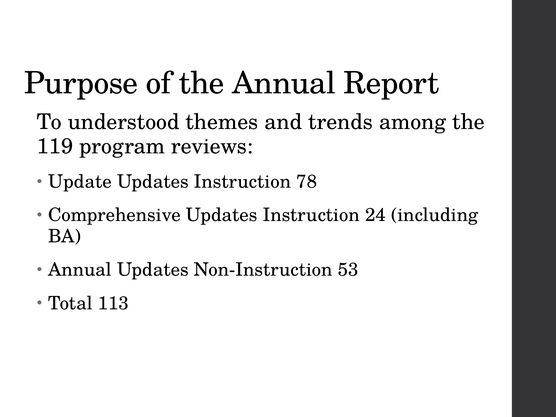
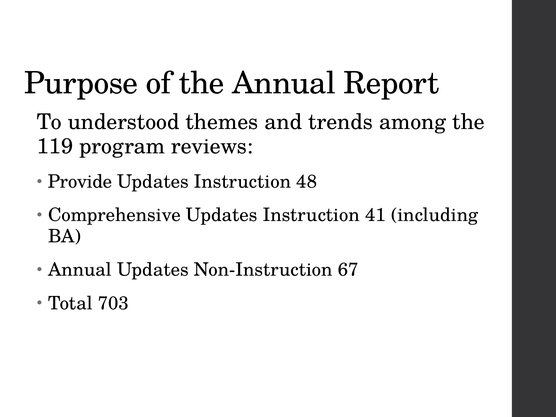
Update: Update -> Provide (80, 182)
78: 78 -> 48 (307, 182)
24: 24 -> 41 (376, 215)
53: 53 -> 67 (348, 270)
113: 113 -> 703 (113, 303)
